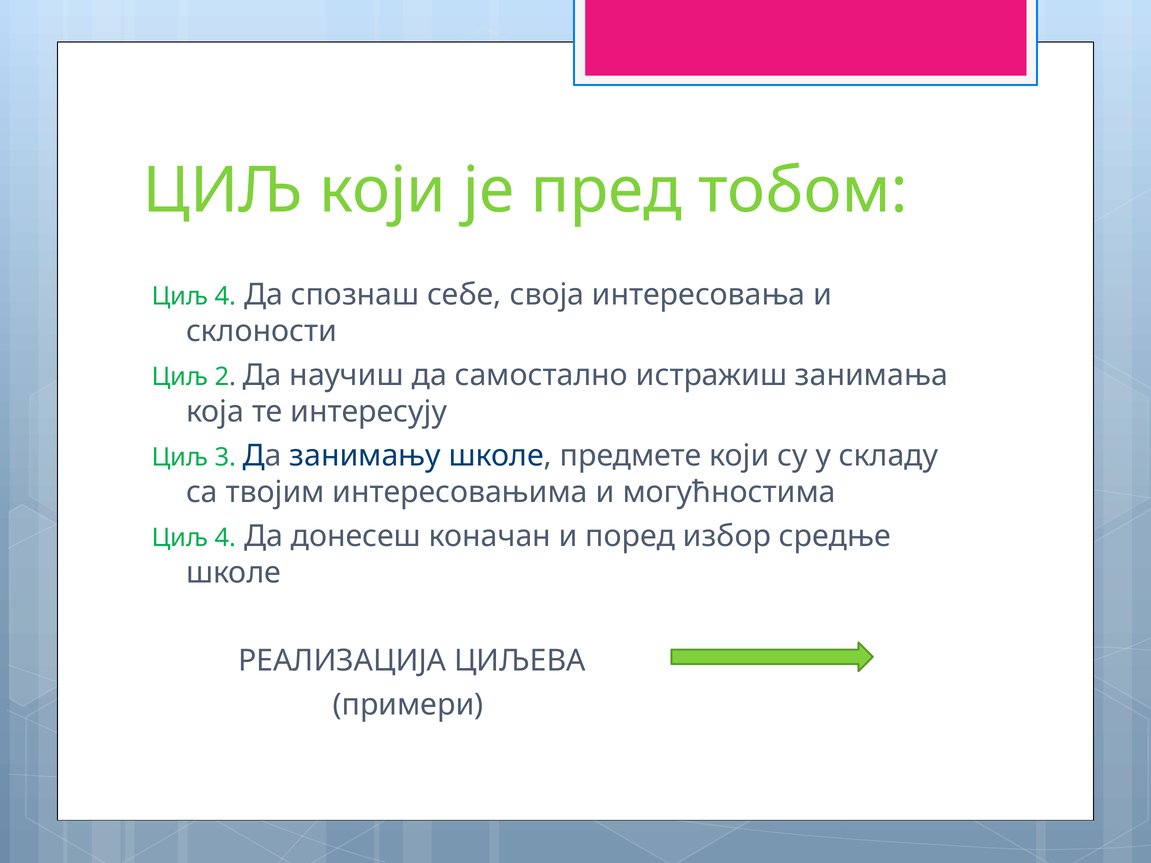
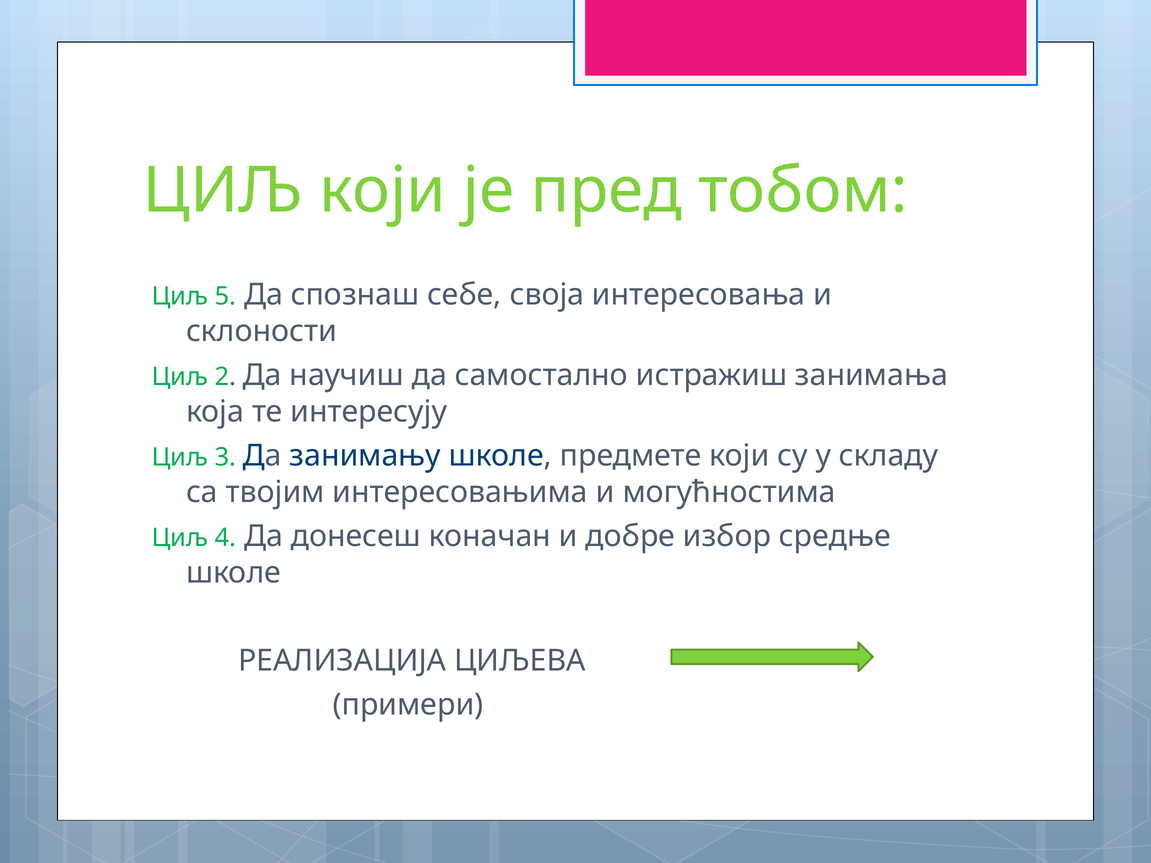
4: 4 -> 5 (225, 296)
поред: поред -> добре (630, 536)
